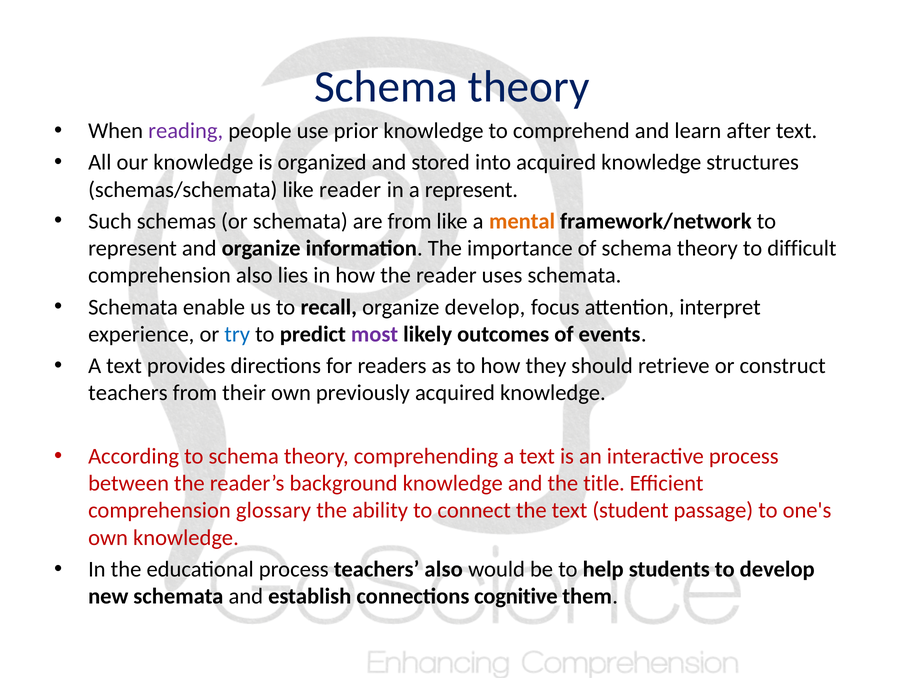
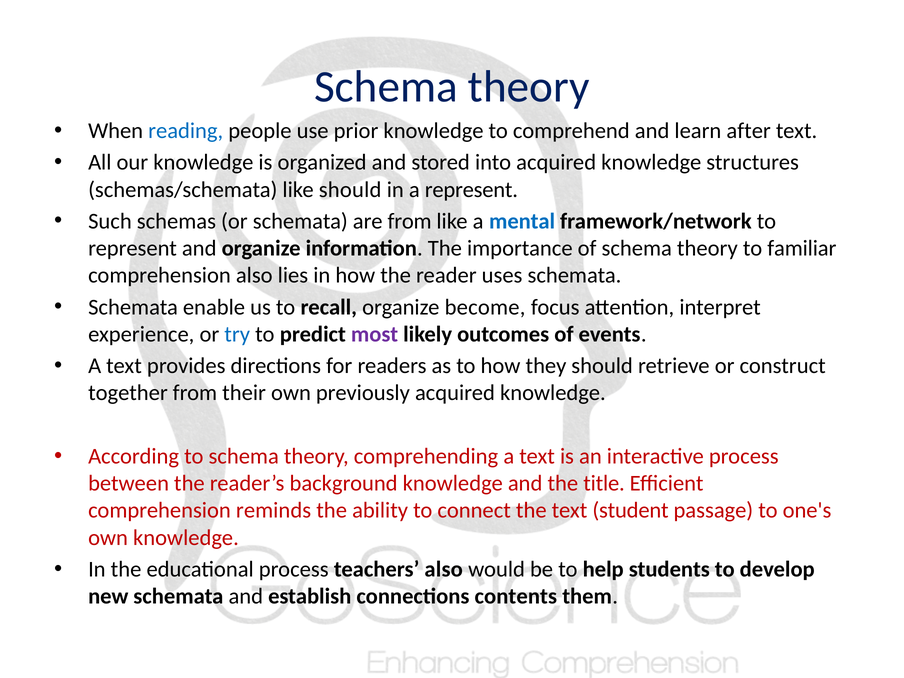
reading colour: purple -> blue (186, 131)
like reader: reader -> should (350, 190)
mental colour: orange -> blue (522, 221)
difficult: difficult -> familiar (802, 248)
organize develop: develop -> become (485, 307)
teachers: teachers -> together (128, 393)
glossary: glossary -> reminds (274, 511)
cognitive: cognitive -> contents (516, 596)
